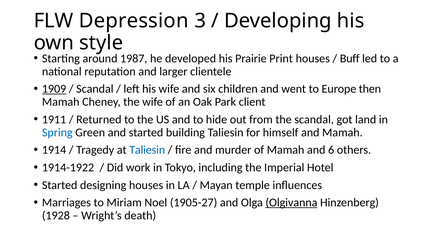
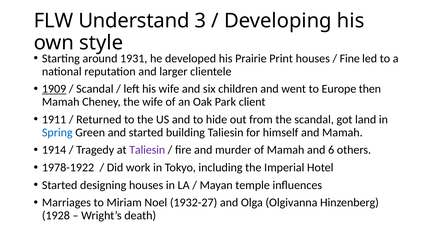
Depression: Depression -> Understand (134, 21)
1987: 1987 -> 1931 (134, 58)
Buff: Buff -> Fine (350, 58)
Taliesin colour: blue -> purple (147, 150)
1914-1922: 1914-1922 -> 1978-1922 (68, 167)
1905-27: 1905-27 -> 1932-27 (194, 202)
Olgivanna underline: present -> none (291, 202)
